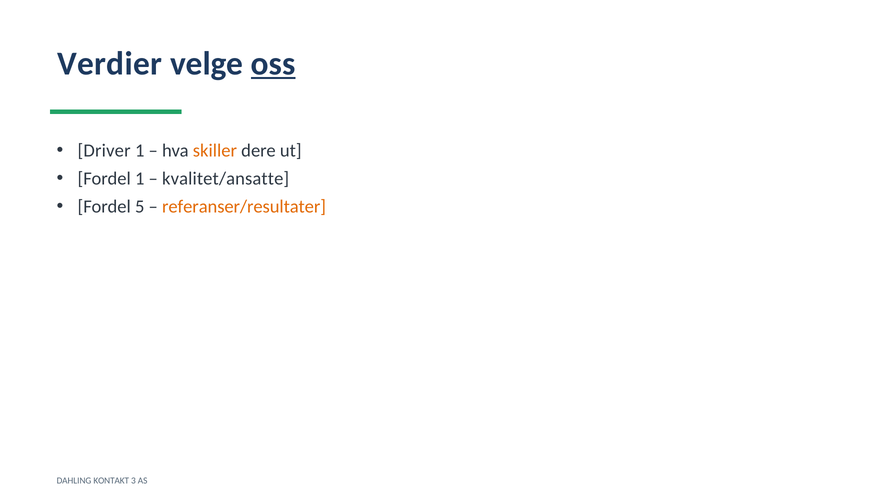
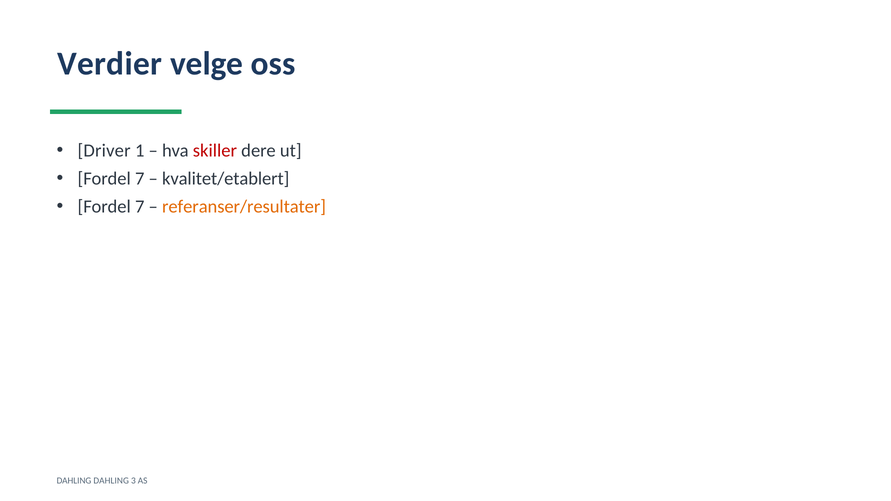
oss underline: present -> none (273, 64)
skiller colour: orange -> red (215, 151)
1: 1 -> 7 (140, 179)
kvalitet/ansatte: kvalitet/ansatte -> kvalitet/etablert (226, 179)
5: 5 -> 7 (140, 207)
DAHLING KONTAKT: KONTAKT -> DAHLING (111, 481)
